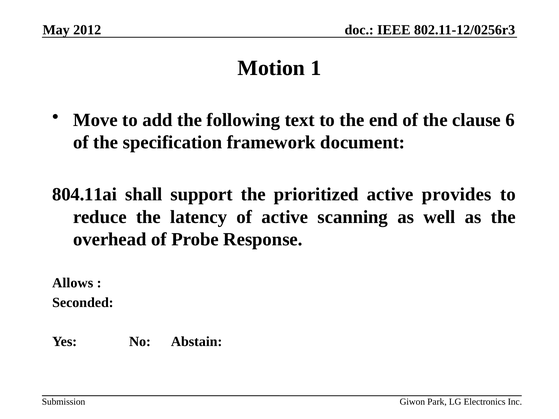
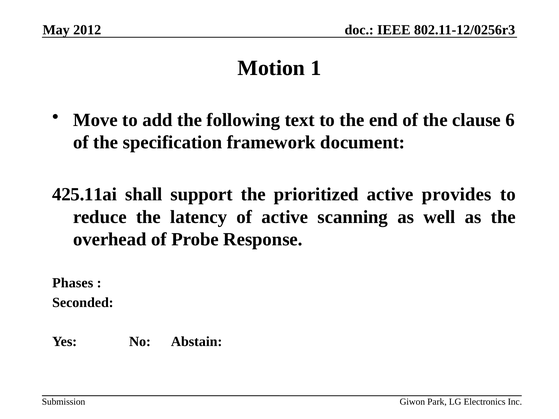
804.11ai: 804.11ai -> 425.11ai (85, 195)
Allows: Allows -> Phases (73, 283)
